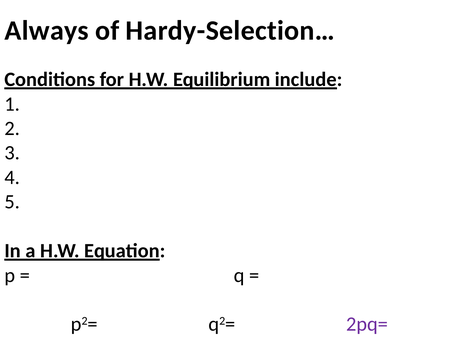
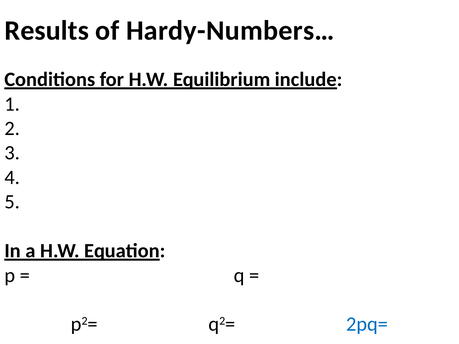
Always: Always -> Results (47, 31)
Hardy-Selection…: Hardy-Selection… -> Hardy-Numbers… (230, 31)
2pq= colour: purple -> blue (367, 324)
